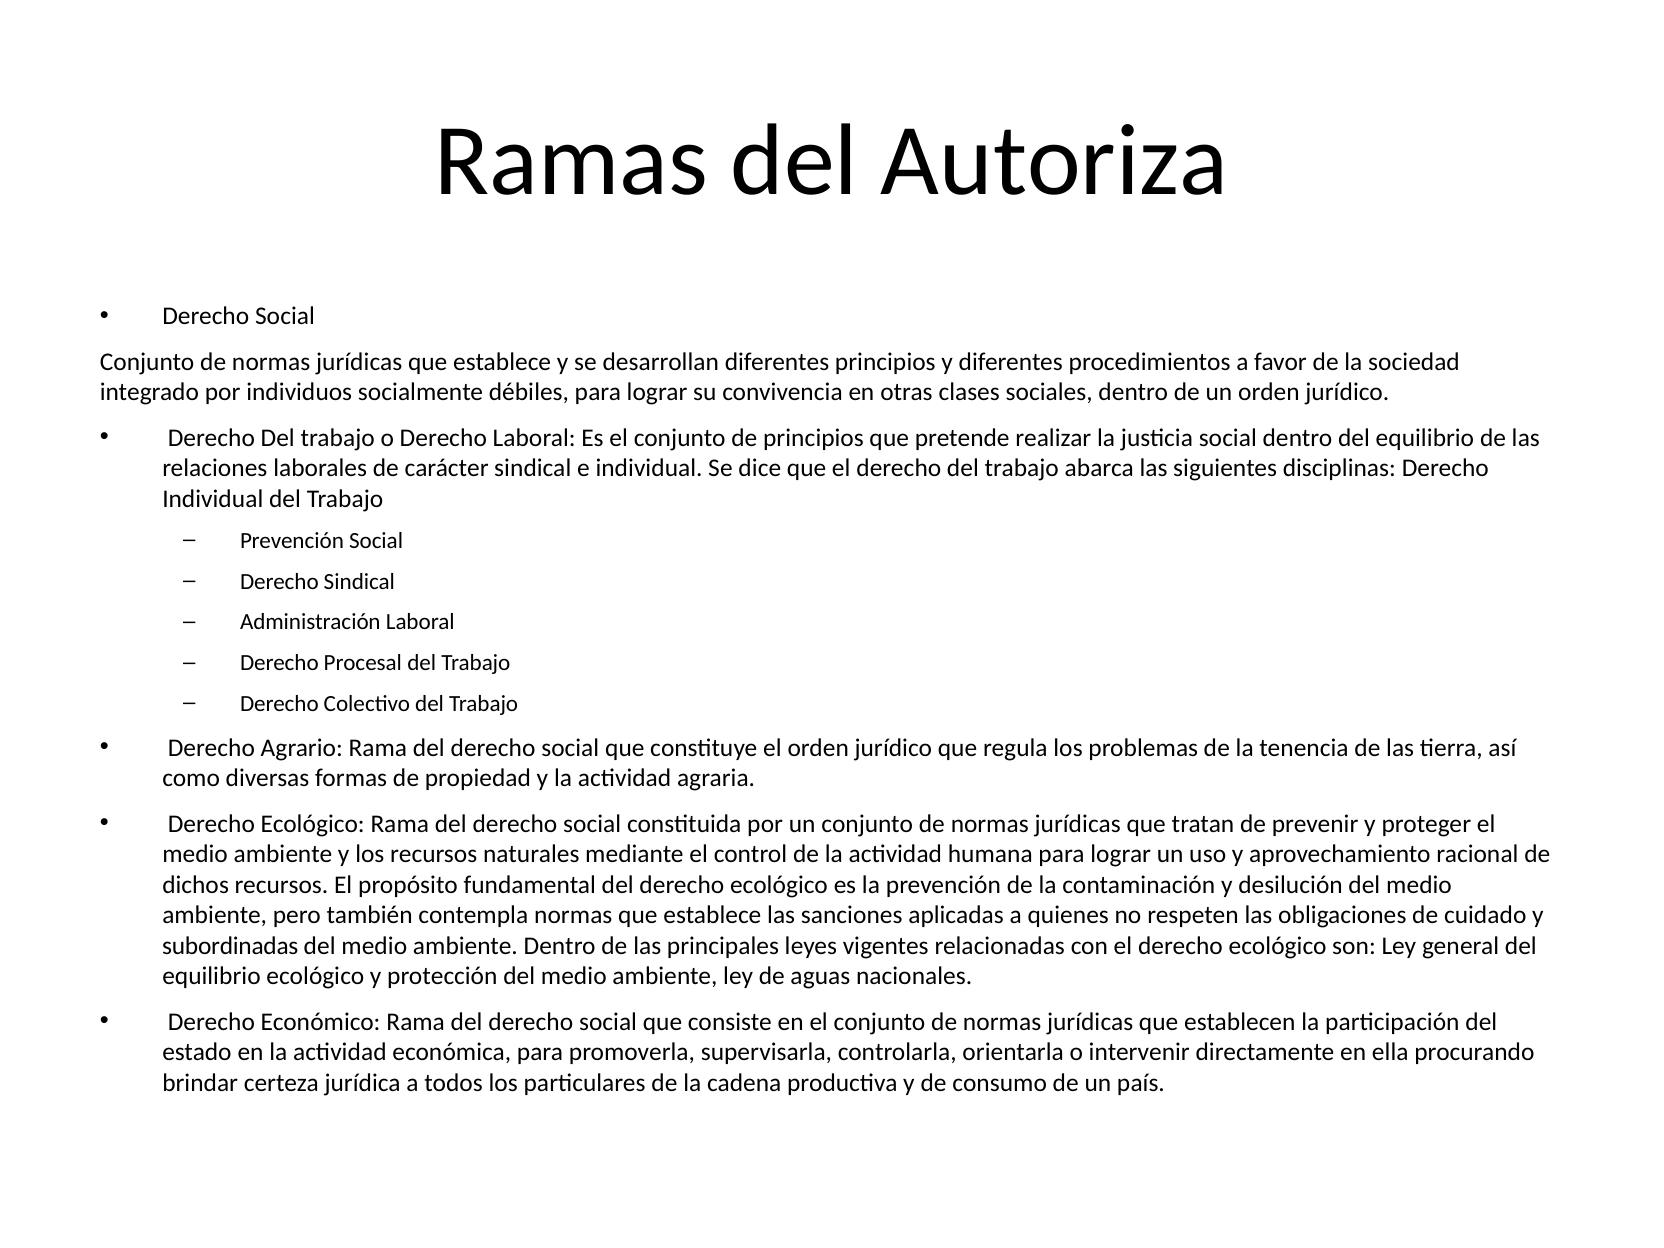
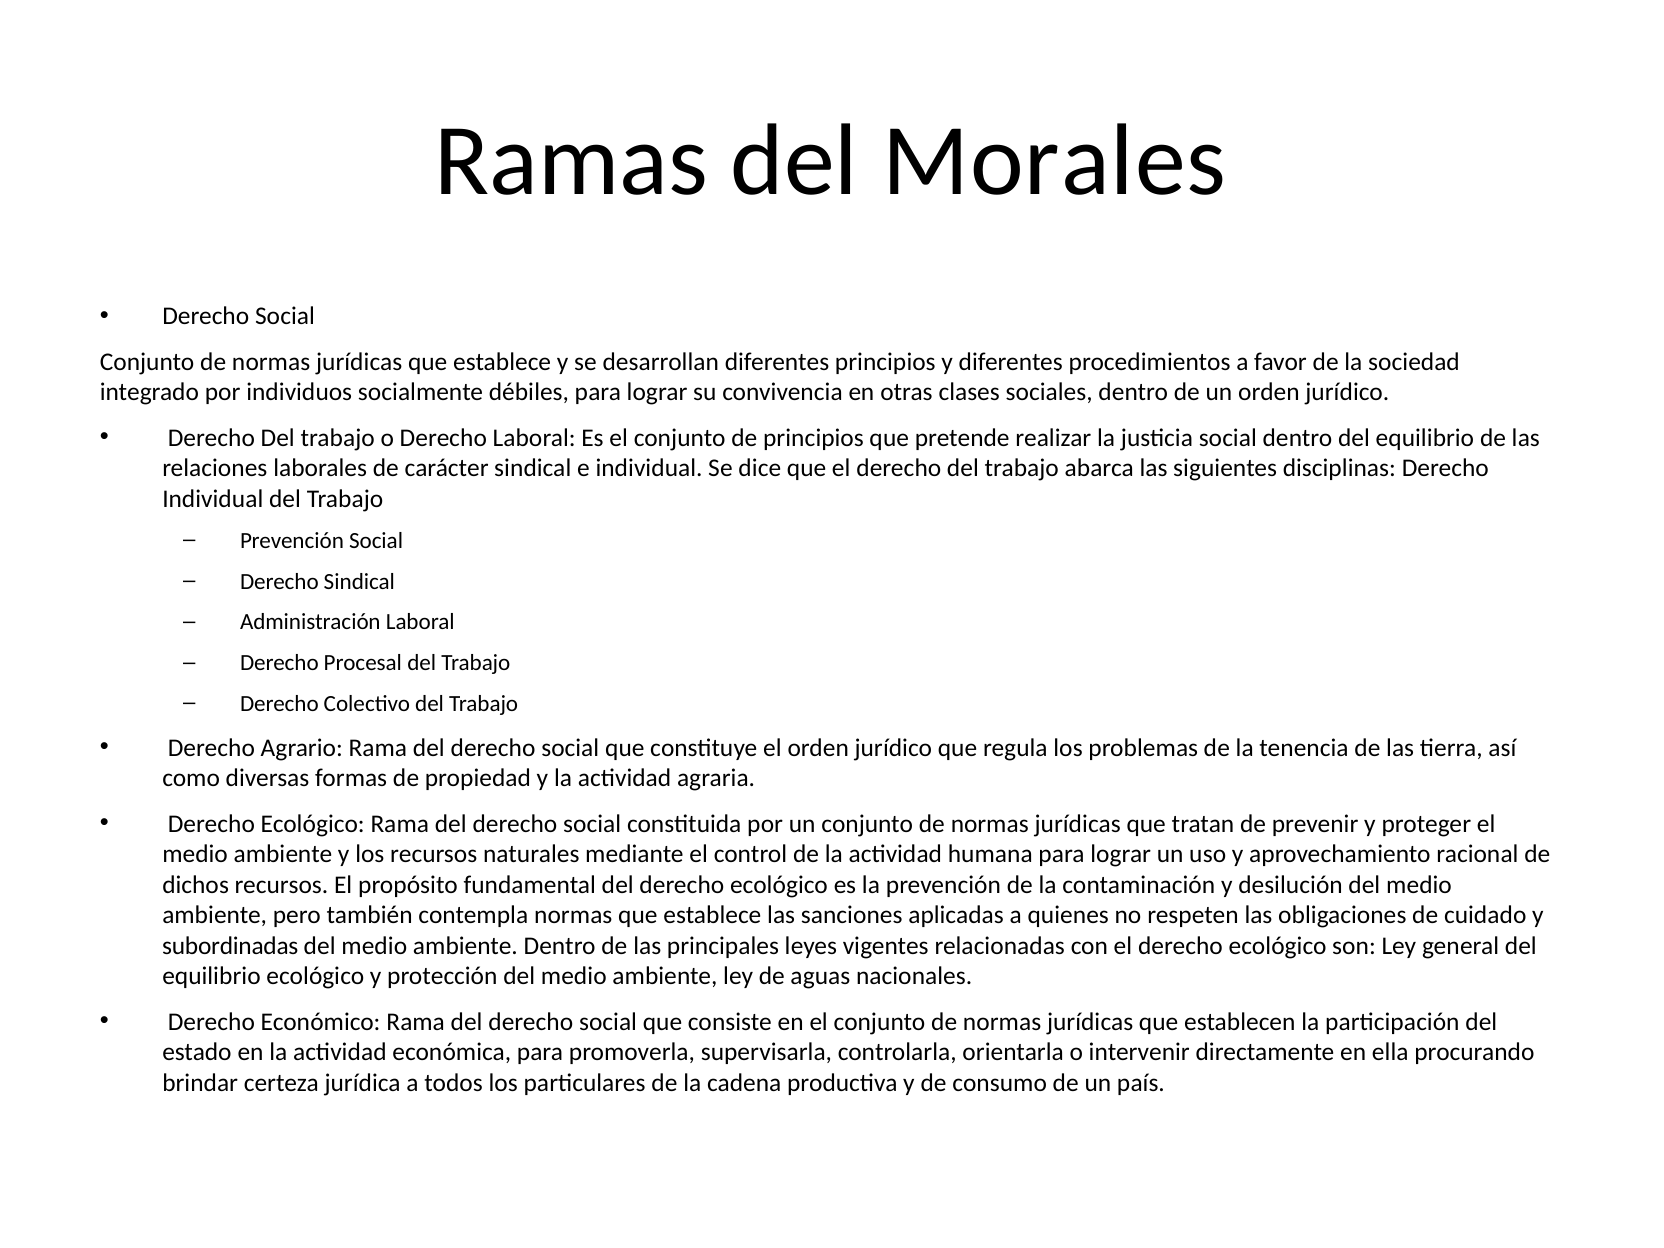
Autoriza: Autoriza -> Morales (1054, 161)
